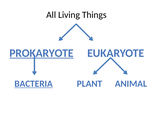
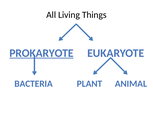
BACTERIA underline: present -> none (34, 84)
